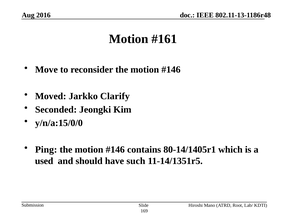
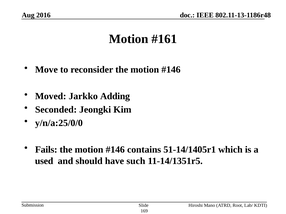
Clarify: Clarify -> Adding (115, 96)
y/n/a:15/0/0: y/n/a:15/0/0 -> y/n/a:25/0/0 (59, 123)
Ping: Ping -> Fails (46, 150)
80-14/1405r1: 80-14/1405r1 -> 51-14/1405r1 (190, 150)
